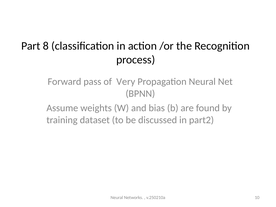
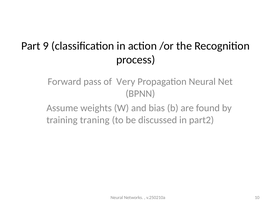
8: 8 -> 9 (46, 46)
dataset: dataset -> traning (95, 120)
